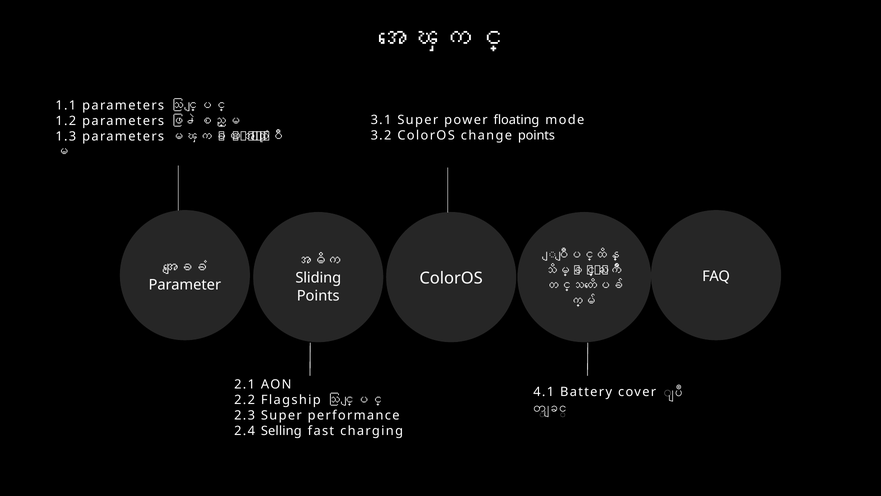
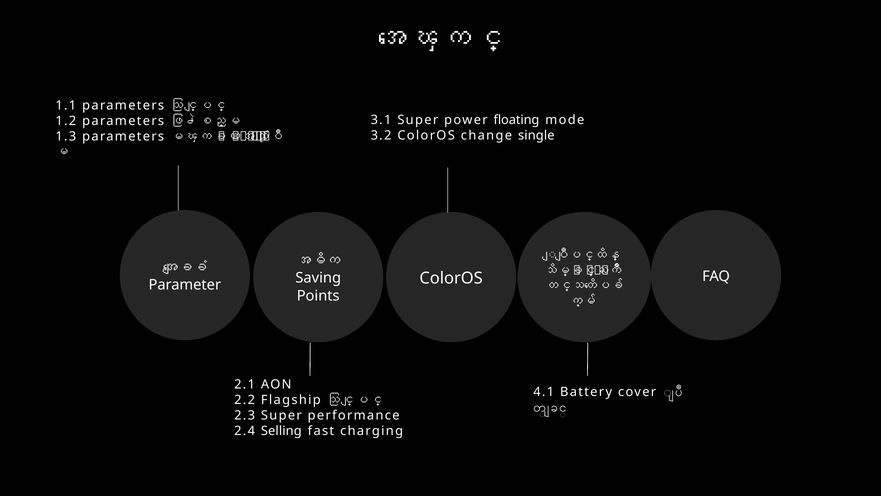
change points: points -> single (536, 135)
Sliding: Sliding -> Saving (318, 278)
